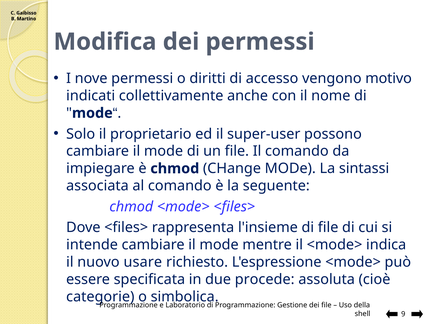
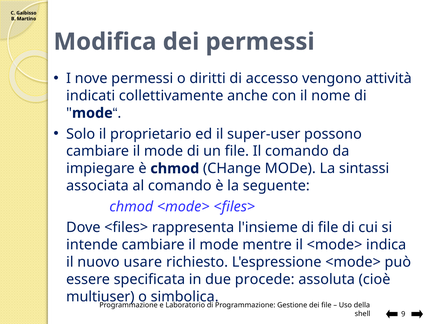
motivo: motivo -> attività (389, 79)
categorie: categorie -> multiuser (100, 297)
